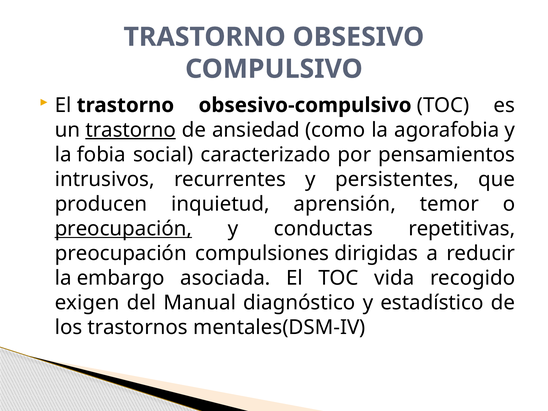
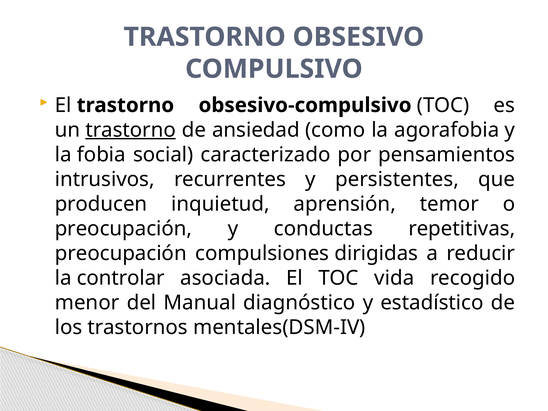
preocupación underline: present -> none (123, 229)
embargo: embargo -> controlar (121, 278)
exigen: exigen -> menor (87, 303)
